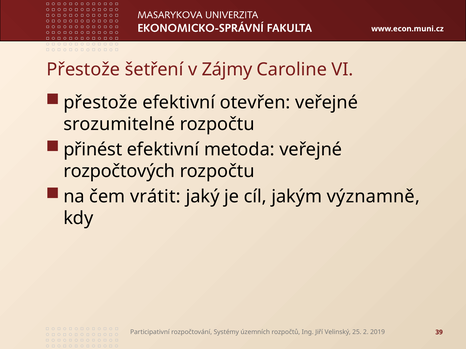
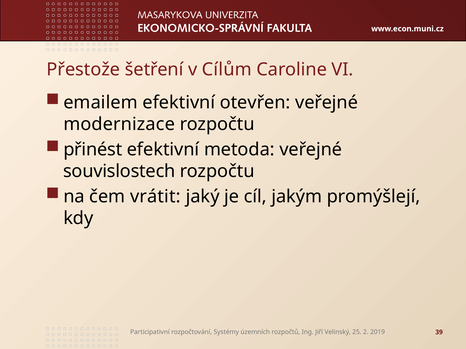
Zájmy: Zájmy -> Cílům (227, 69)
přestože: přestože -> emailem (101, 103)
srozumitelné: srozumitelné -> modernizace (119, 124)
rozpočtových: rozpočtových -> souvislostech (119, 171)
významně: významně -> promýšlejí (373, 197)
